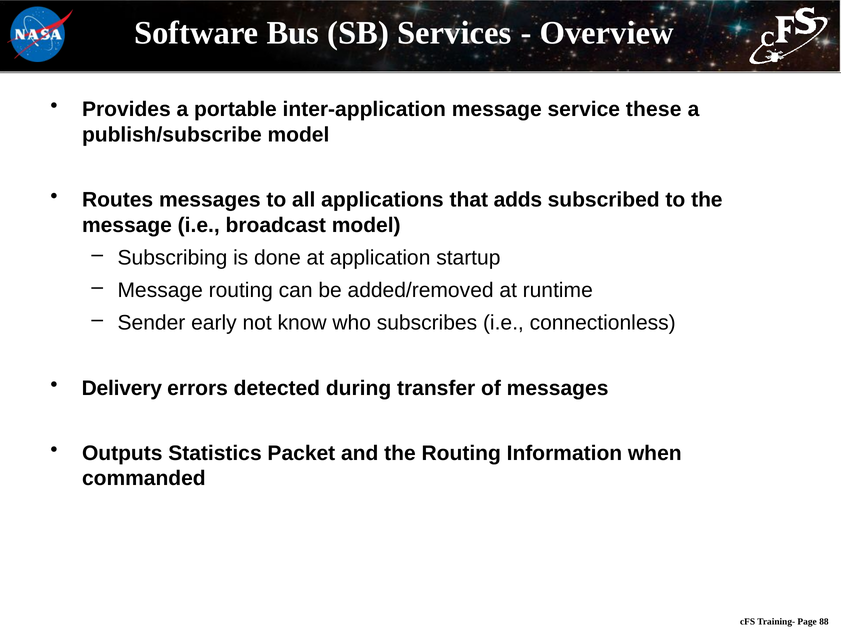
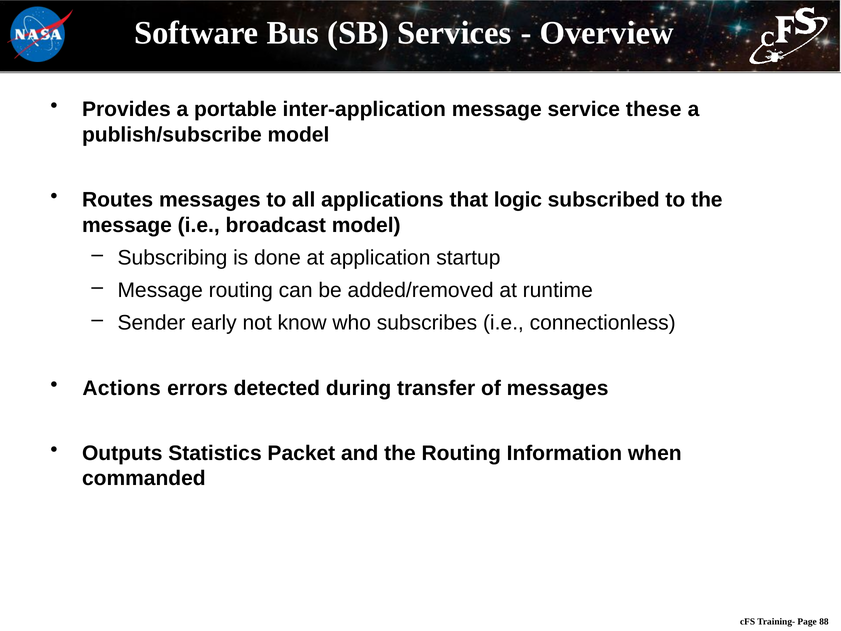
adds: adds -> logic (518, 200)
Delivery: Delivery -> Actions (122, 388)
